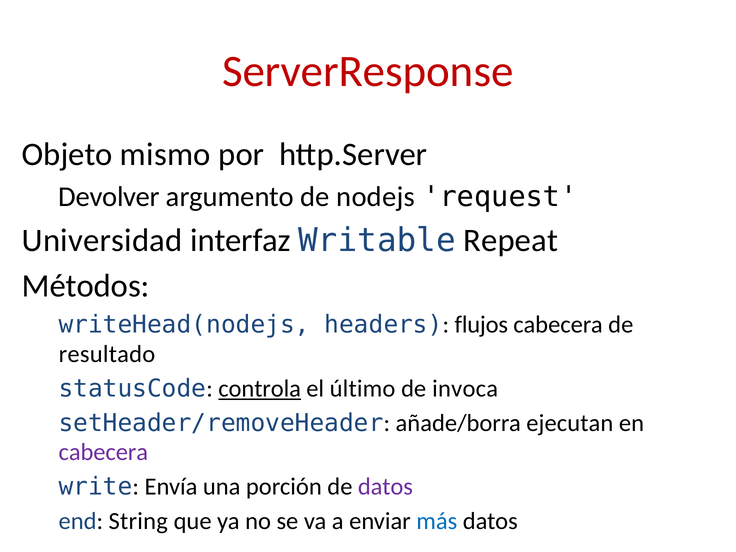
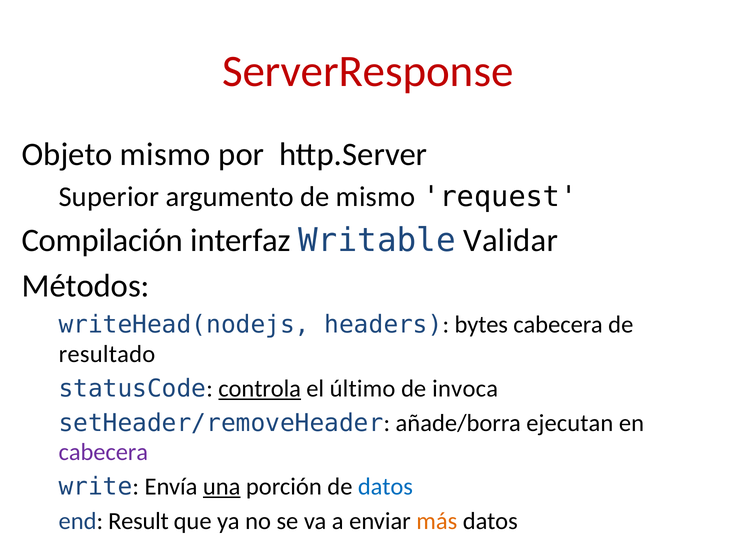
Devolver: Devolver -> Superior (109, 197)
de nodejs: nodejs -> mismo (376, 197)
Universidad: Universidad -> Compilación (102, 240)
Repeat: Repeat -> Validar (511, 240)
flujos: flujos -> bytes (481, 325)
una underline: none -> present (222, 487)
datos colour: purple -> blue (385, 487)
String: String -> Result (138, 521)
más colour: blue -> orange (437, 521)
